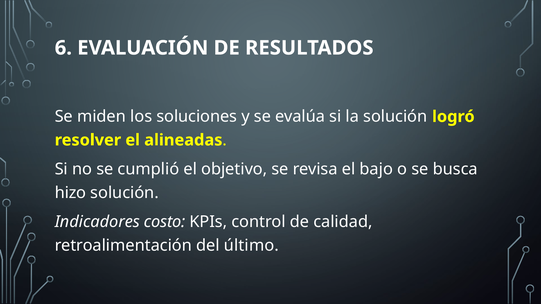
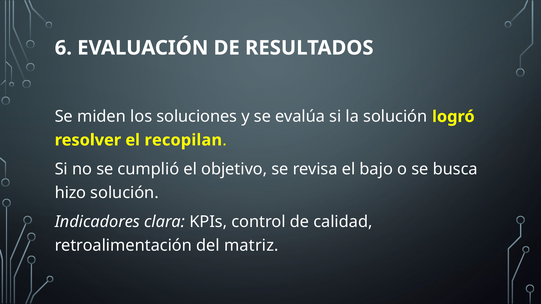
alineadas: alineadas -> recopilan (183, 140)
costo: costo -> clara (165, 222)
último: último -> matriz (251, 246)
